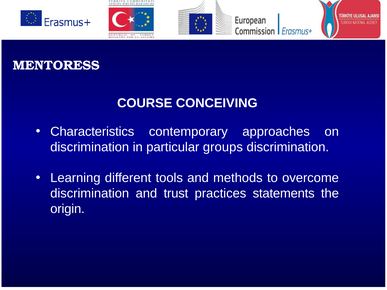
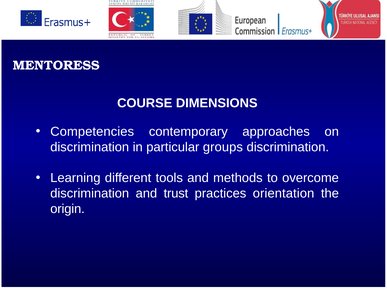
CONCEIVING: CONCEIVING -> DIMENSIONS (217, 103)
Characteristics: Characteristics -> Competencies (92, 132)
statements: statements -> orientation (284, 194)
